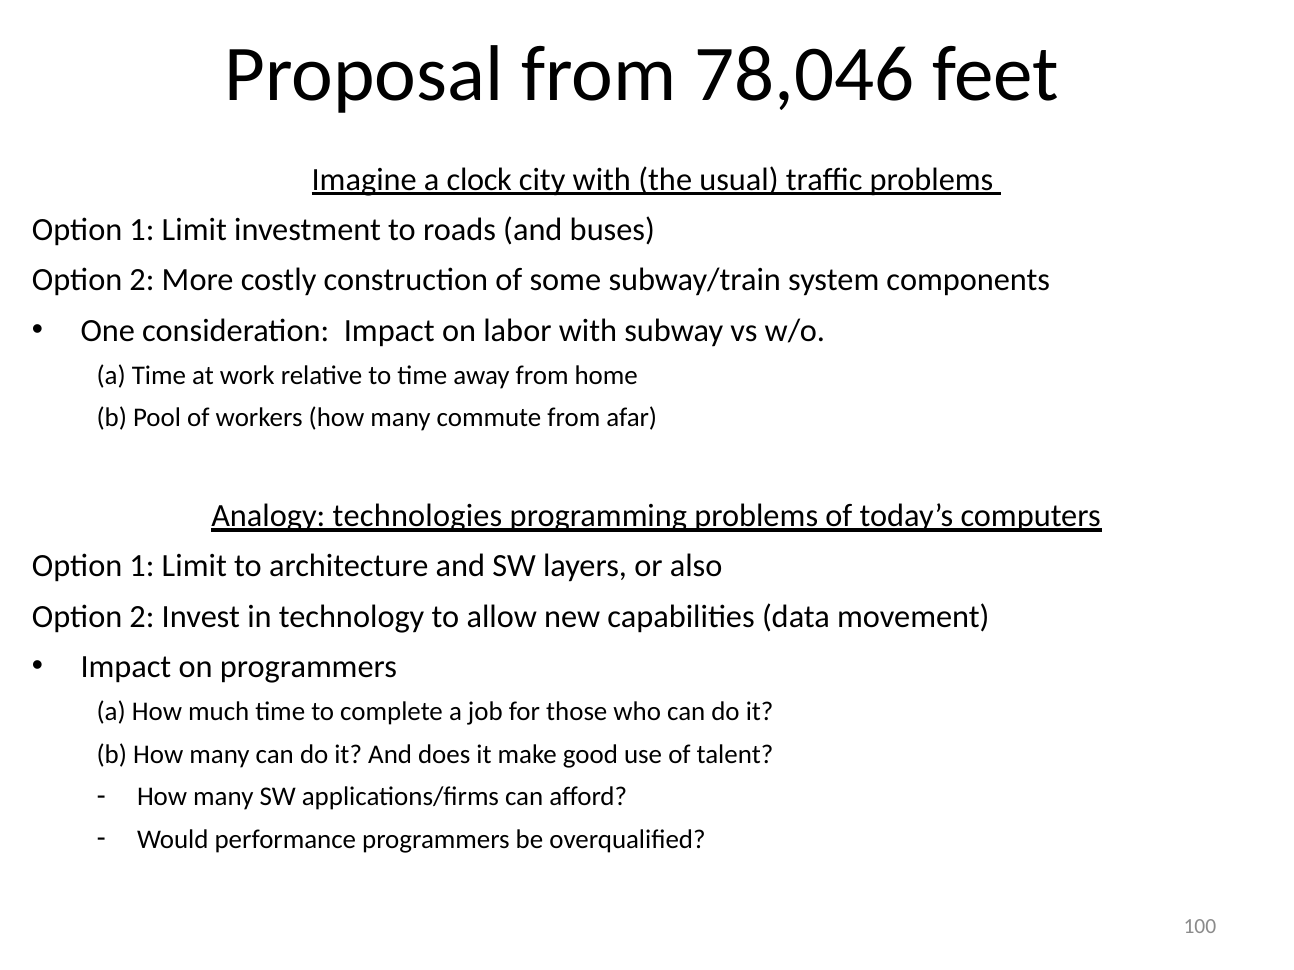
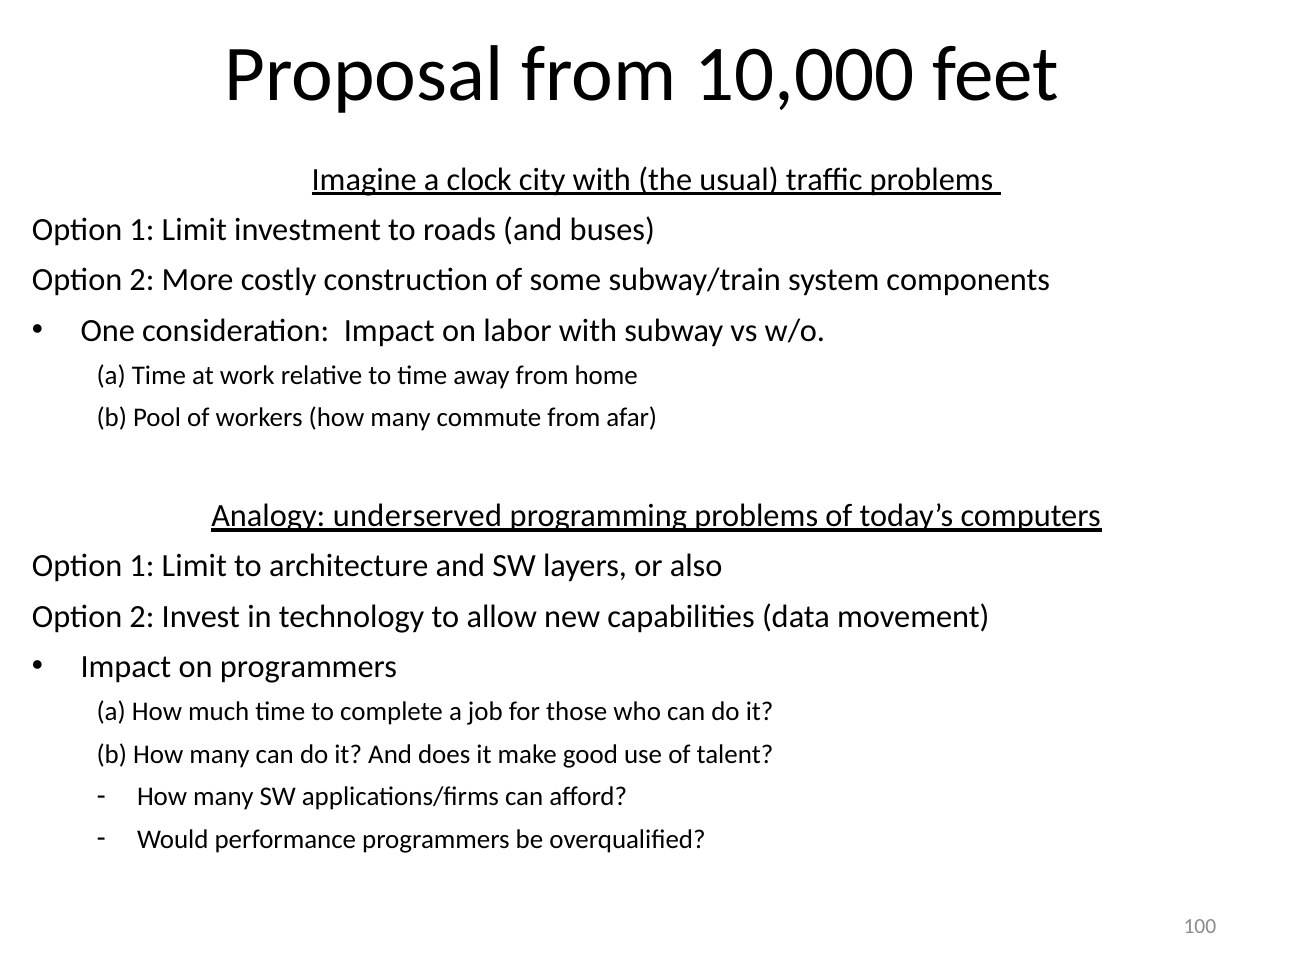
78,046: 78,046 -> 10,000 (804, 75)
technologies: technologies -> underserved (417, 516)
